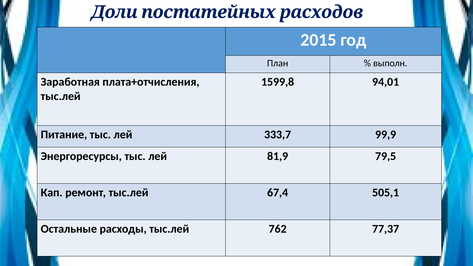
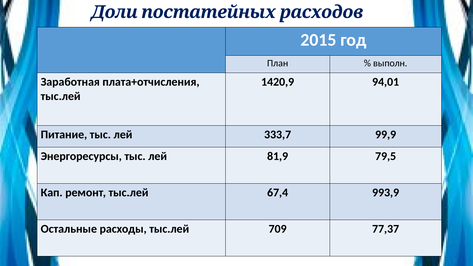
1599,8: 1599,8 -> 1420,9 (278, 82)
505,1: 505,1 -> 993,9 (386, 193)
762: 762 -> 709 (278, 229)
